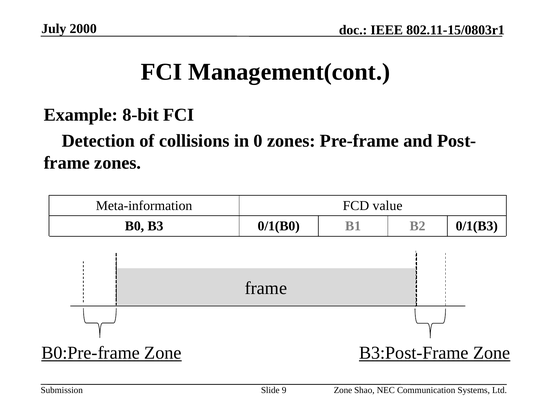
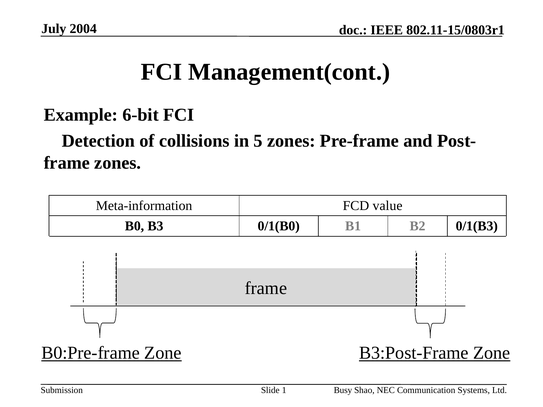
2000: 2000 -> 2004 (83, 29)
8-bit: 8-bit -> 6-bit (141, 115)
0: 0 -> 5 (258, 141)
9: 9 -> 1 (284, 391)
Zone: Zone -> Busy (343, 391)
